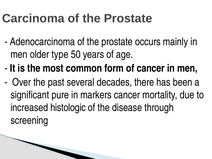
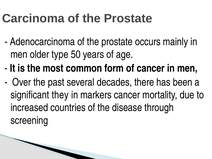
pure: pure -> they (60, 95)
histologic: histologic -> countries (68, 108)
